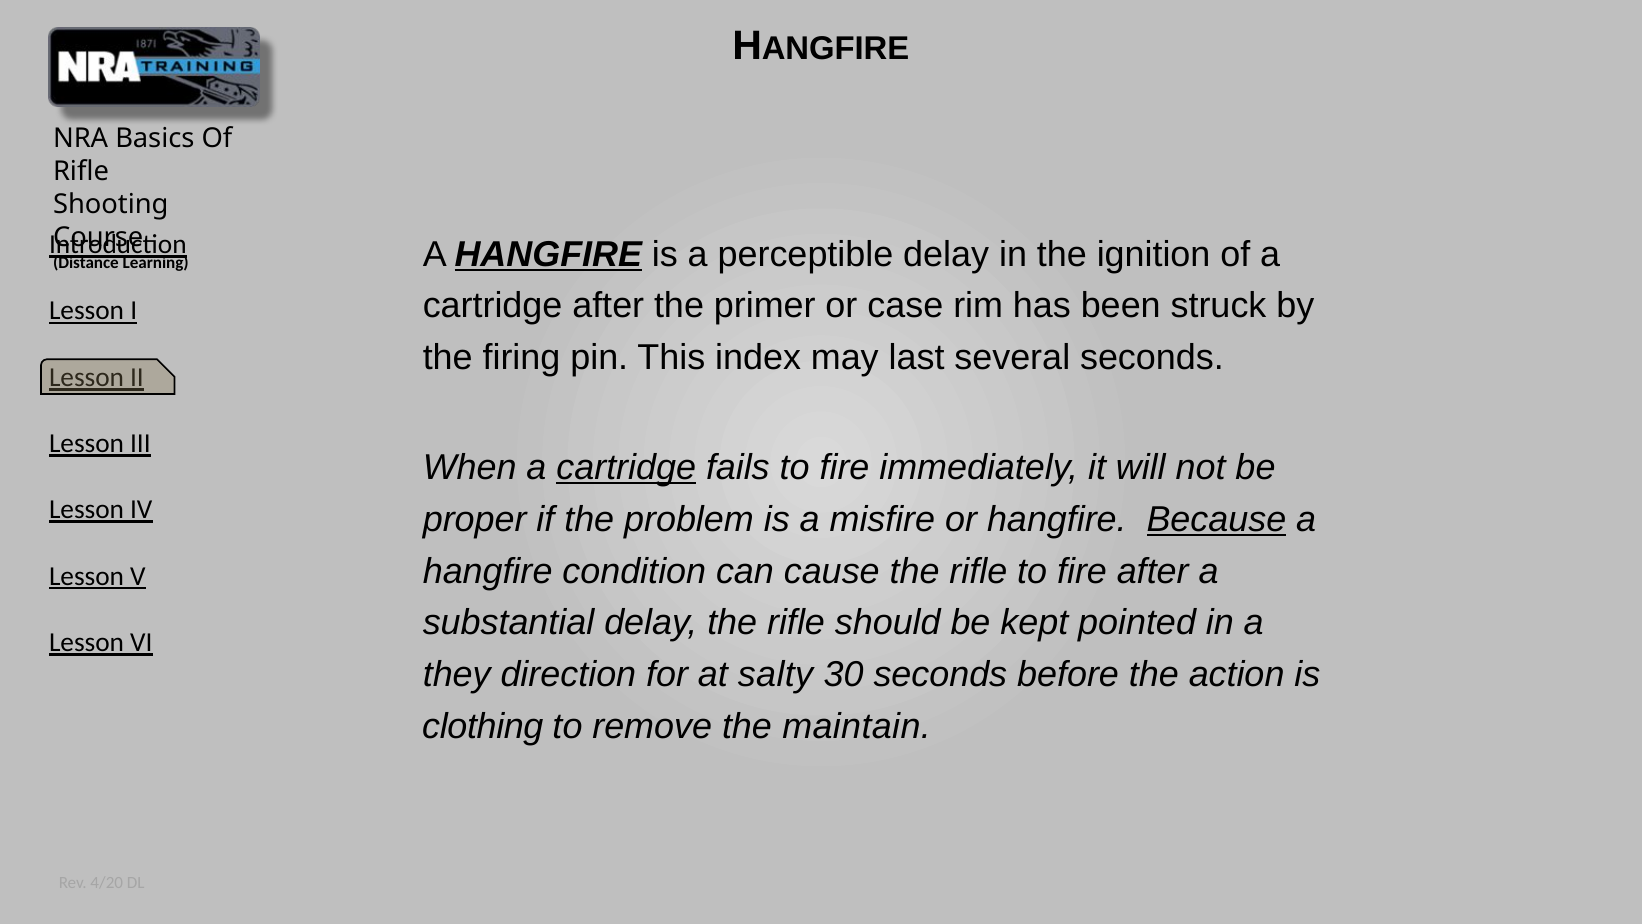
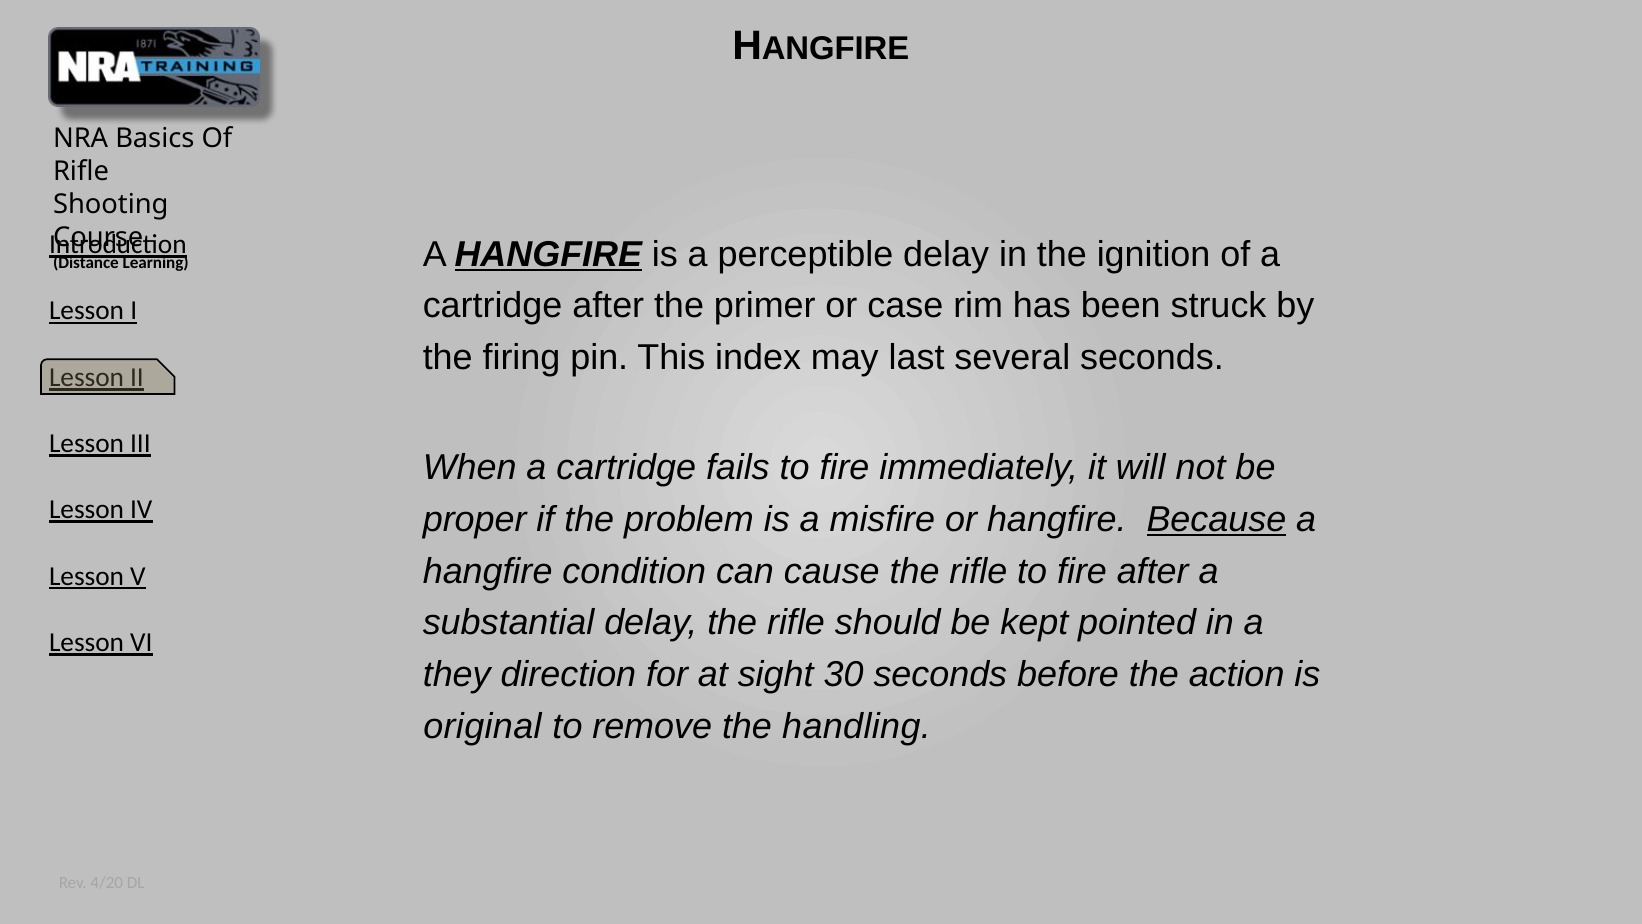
cartridge underline: present -> none (626, 468)
salty: salty -> sight (776, 674)
clothing: clothing -> original (482, 726)
maintain: maintain -> handling (857, 726)
